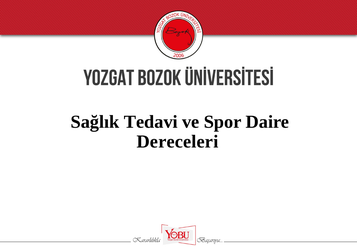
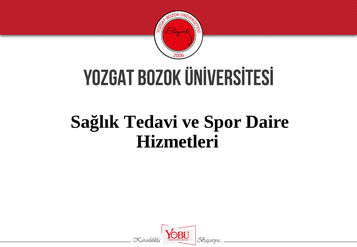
Dereceleri: Dereceleri -> Hizmetleri (178, 142)
